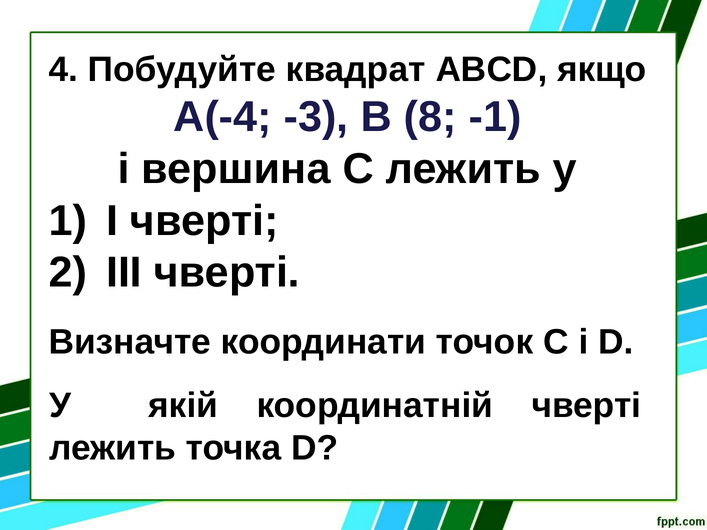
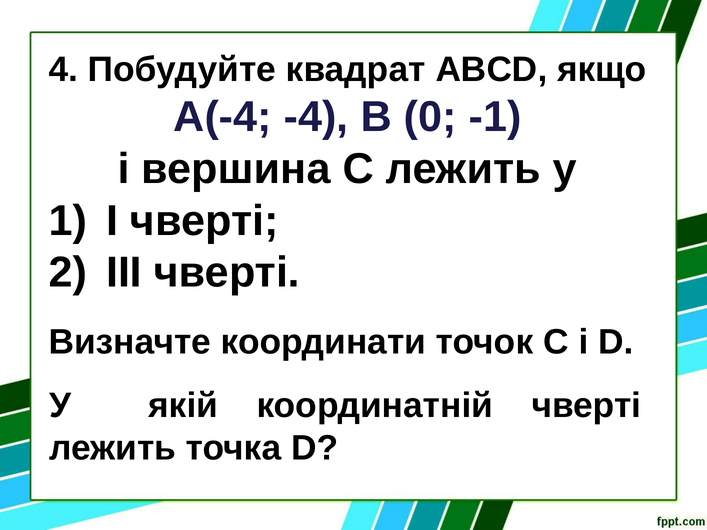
-3: -3 -> -4 (316, 117)
8: 8 -> 0 (430, 117)
